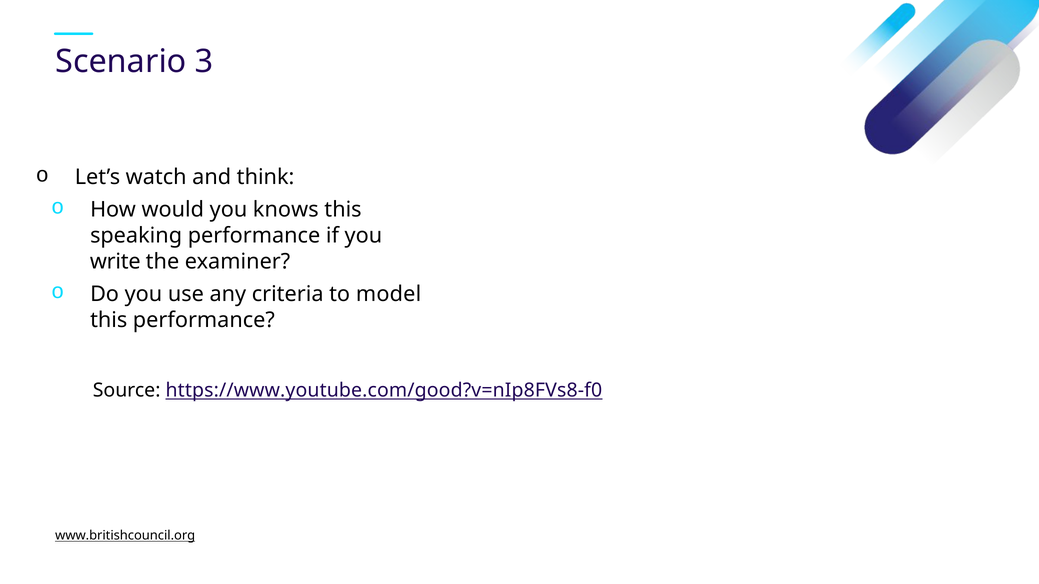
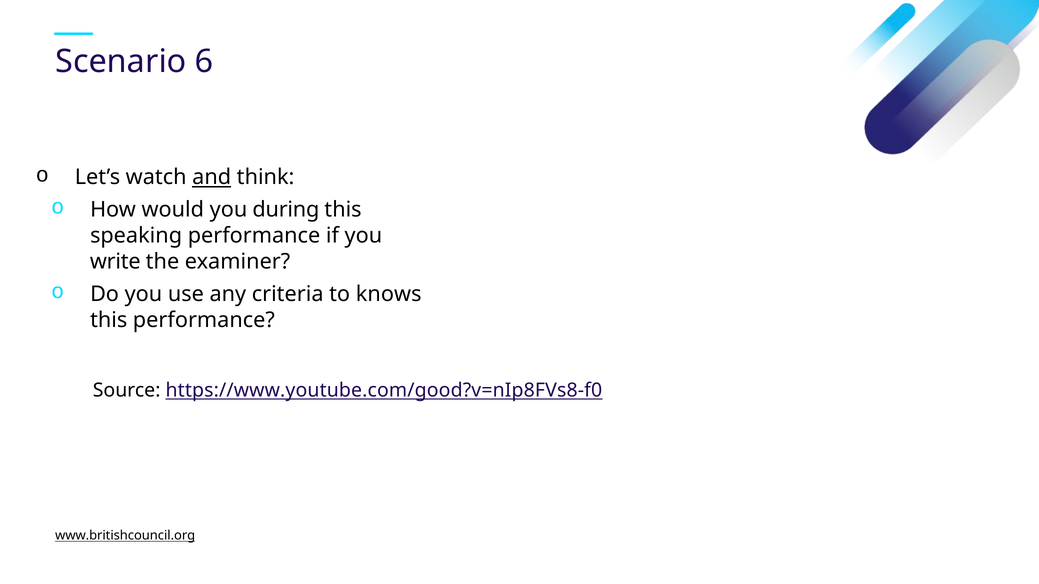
3: 3 -> 6 (204, 61)
and underline: none -> present (212, 177)
knows: knows -> during (286, 210)
model: model -> knows (389, 294)
